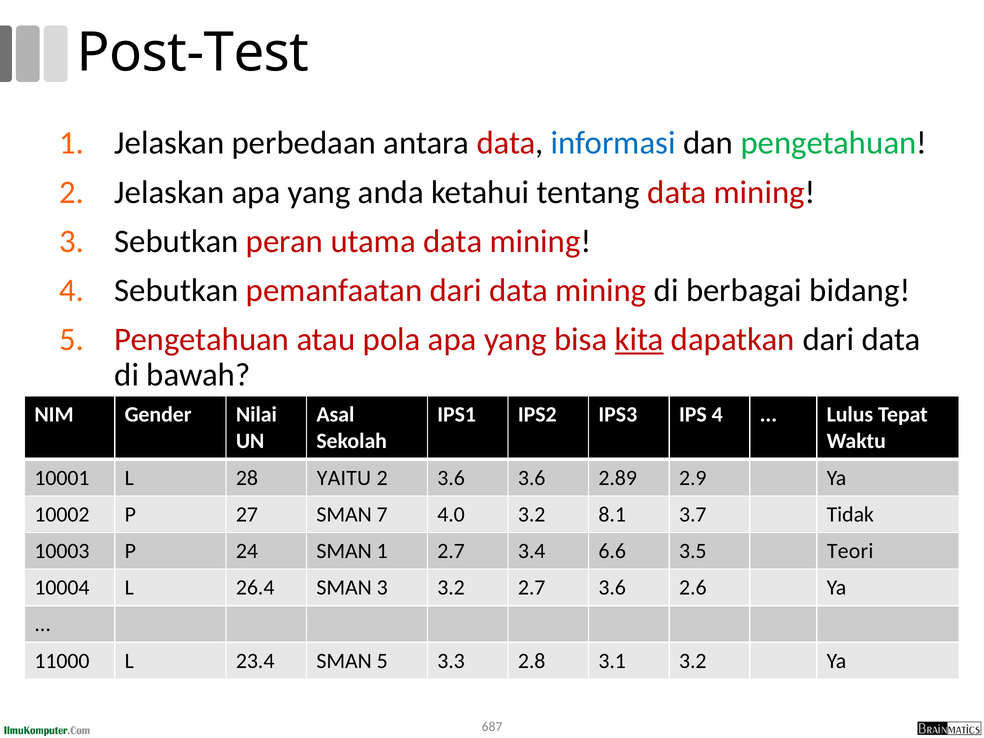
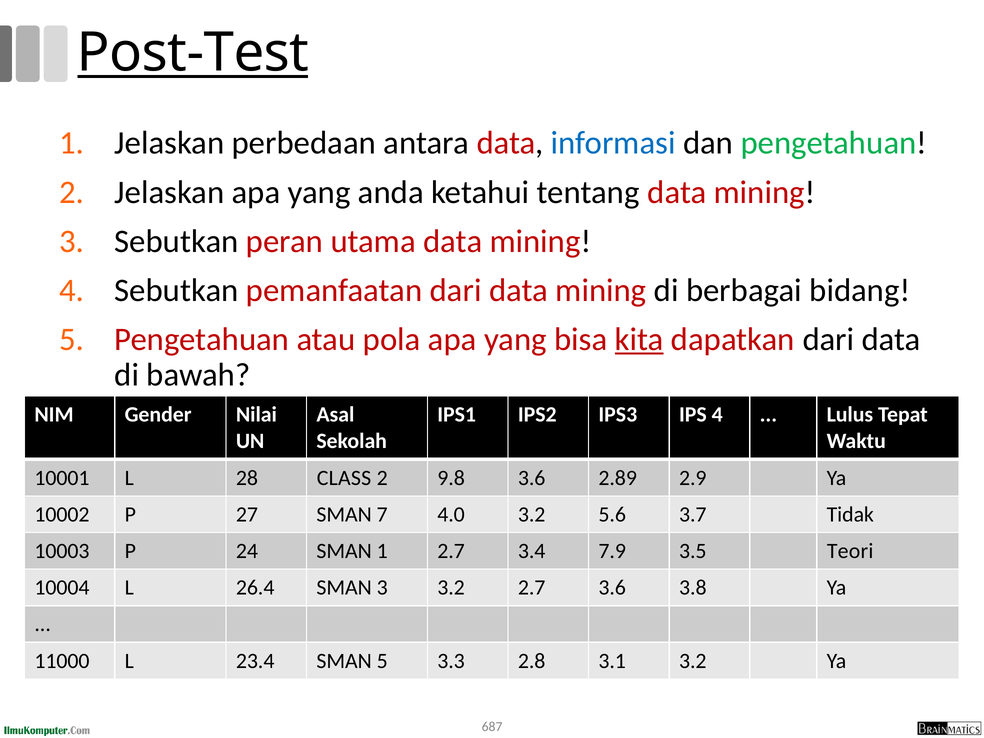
Post-Test underline: none -> present (193, 53)
YAITU: YAITU -> CLASS (344, 478)
2 3.6: 3.6 -> 9.8 (451, 478)
8.1: 8.1 -> 5.6 (612, 514)
6.6: 6.6 -> 7.9 (612, 551)
2.6: 2.6 -> 3.8 (693, 588)
